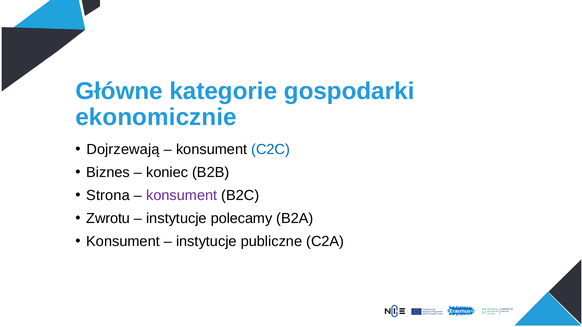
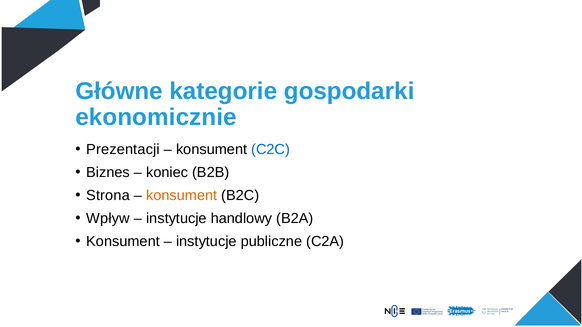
Dojrzewają: Dojrzewają -> Prezentacji (123, 150)
konsument colour: purple -> orange (182, 196)
Zwrotu: Zwrotu -> Wpływ (108, 219)
polecamy: polecamy -> handlowy (241, 219)
